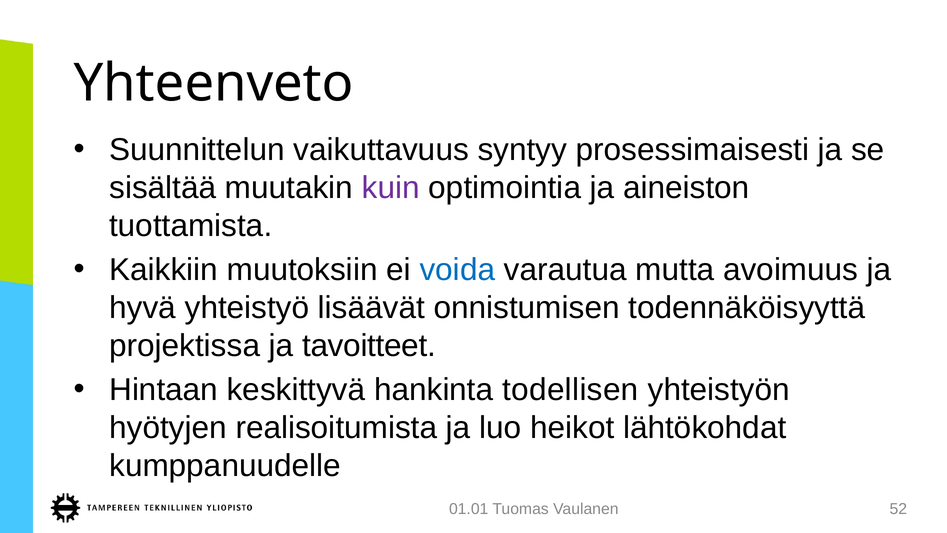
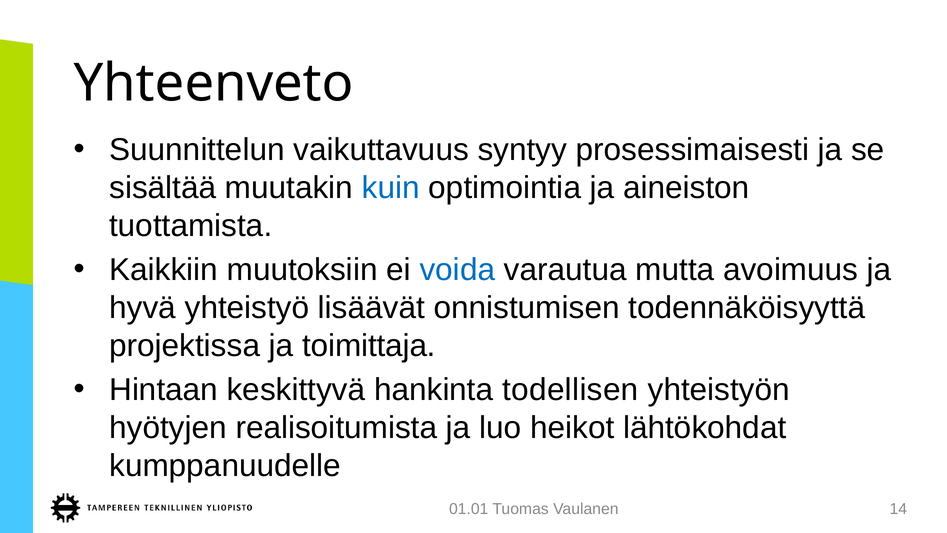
kuin colour: purple -> blue (391, 188)
tavoitteet: tavoitteet -> toimittaja (369, 345)
52: 52 -> 14 (898, 509)
